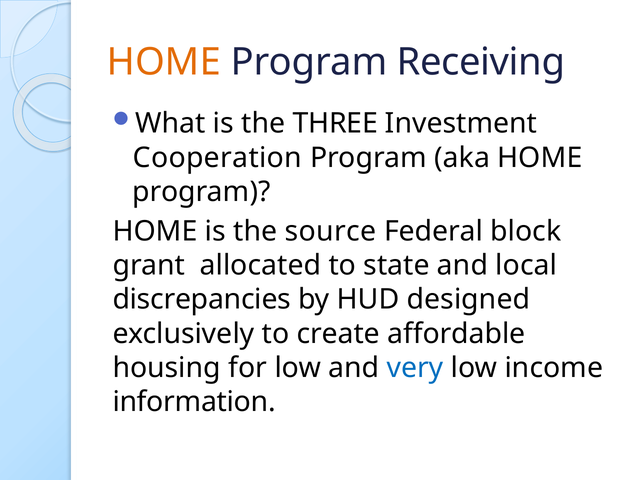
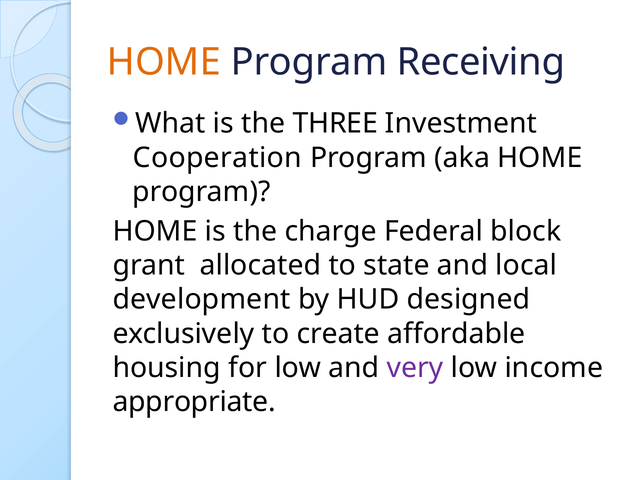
source: source -> charge (331, 231)
discrepancies: discrepancies -> development (202, 300)
very colour: blue -> purple (415, 368)
information: information -> appropriate (194, 402)
